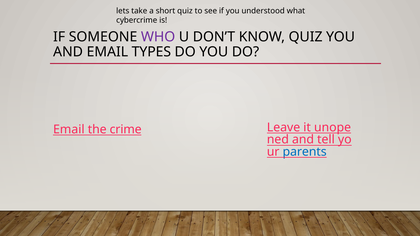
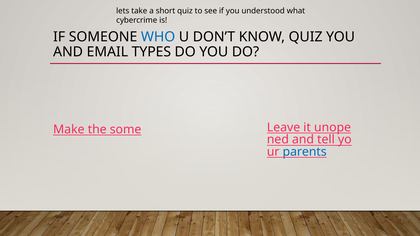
WHO colour: purple -> blue (158, 37)
Email: Email -> Make (69, 129)
crime: crime -> some (126, 129)
